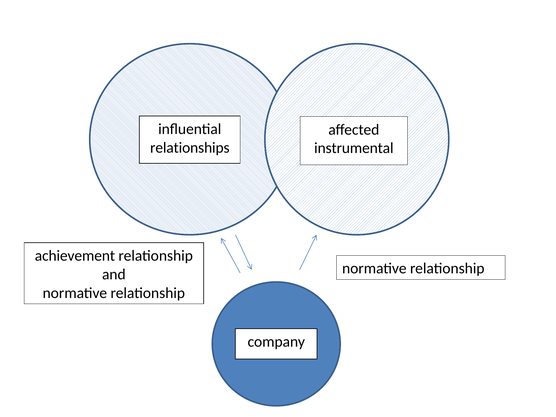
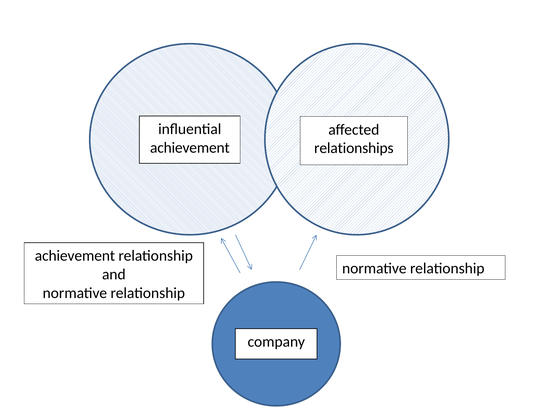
relationships: relationships -> achievement (190, 148)
instrumental: instrumental -> relationships (354, 148)
